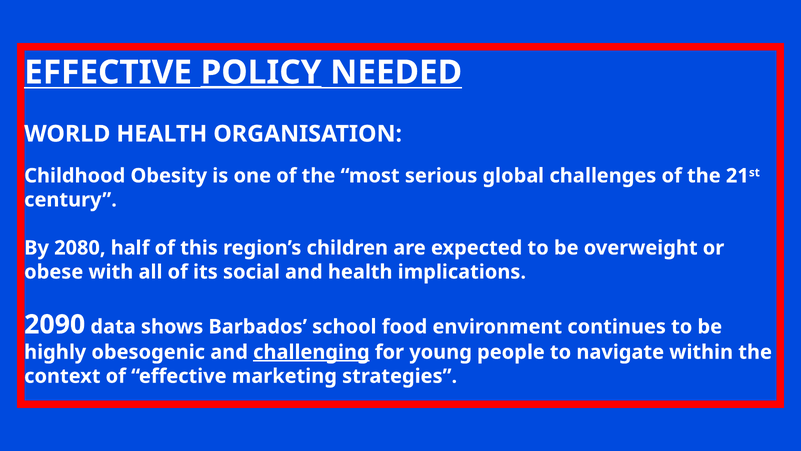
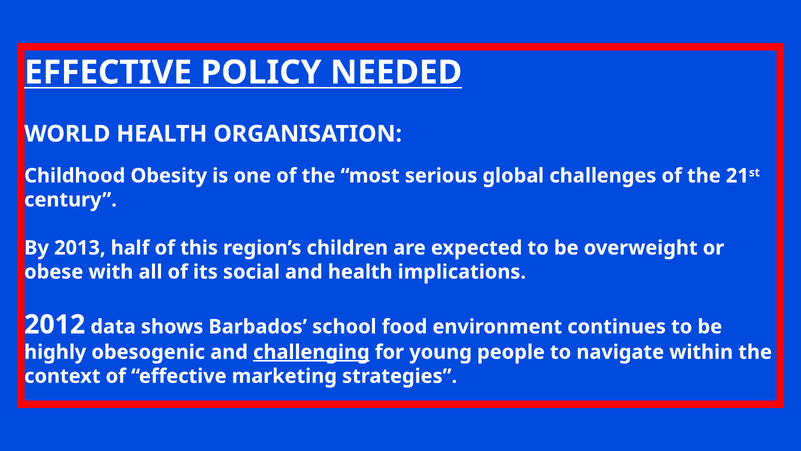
POLICY underline: present -> none (261, 72)
2080: 2080 -> 2013 (80, 248)
2090: 2090 -> 2012 (55, 324)
